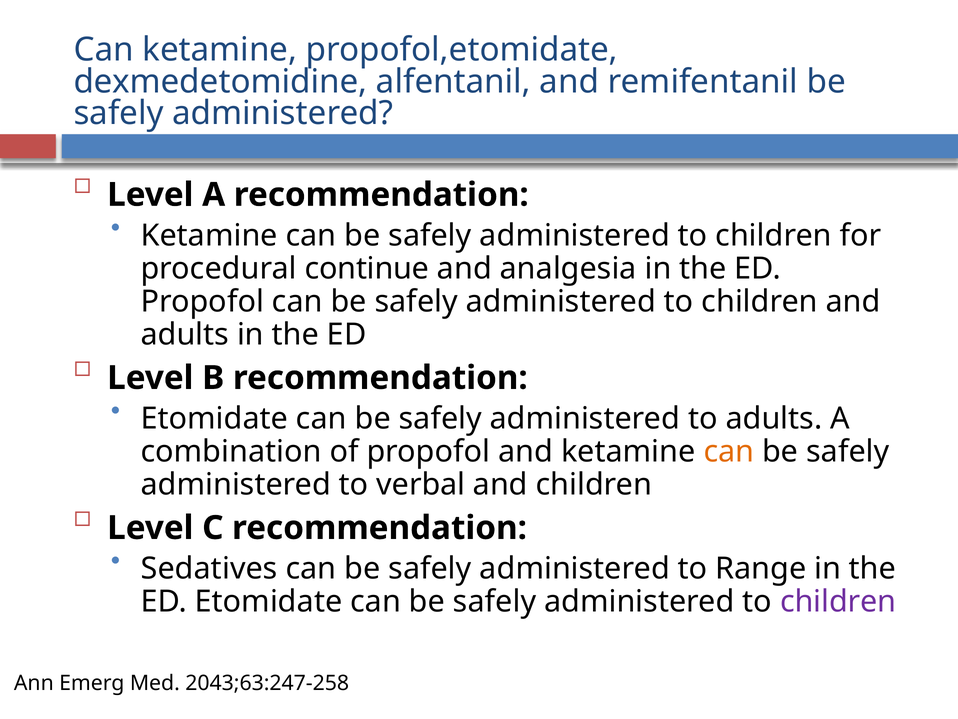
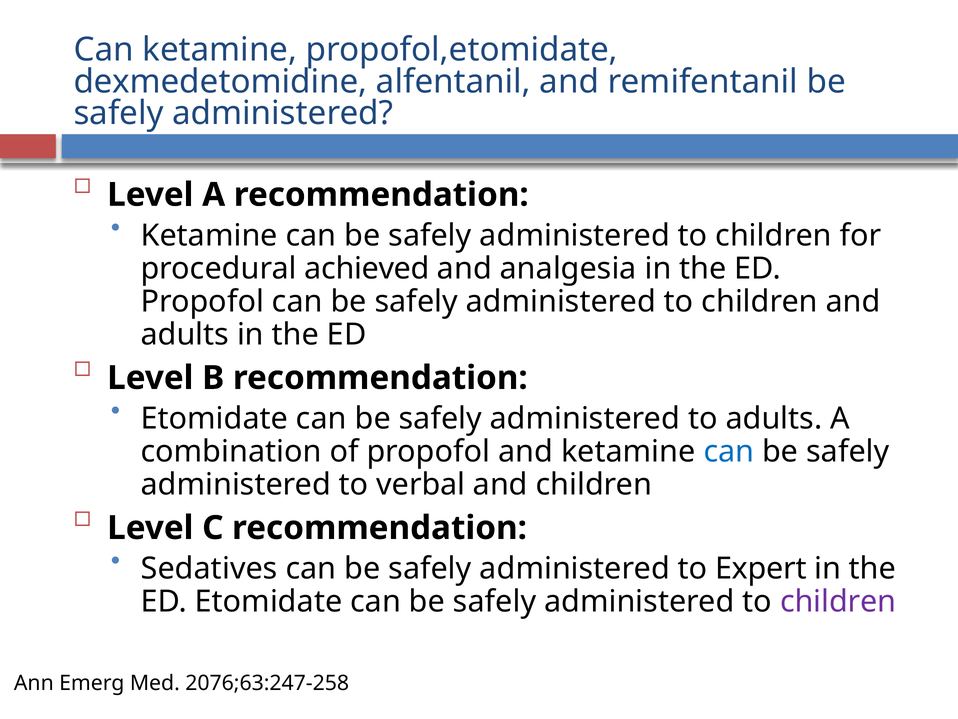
continue: continue -> achieved (367, 268)
can colour: orange -> blue (729, 451)
Range: Range -> Expert (761, 568)
2043;63:247-258: 2043;63:247-258 -> 2076;63:247-258 (267, 683)
